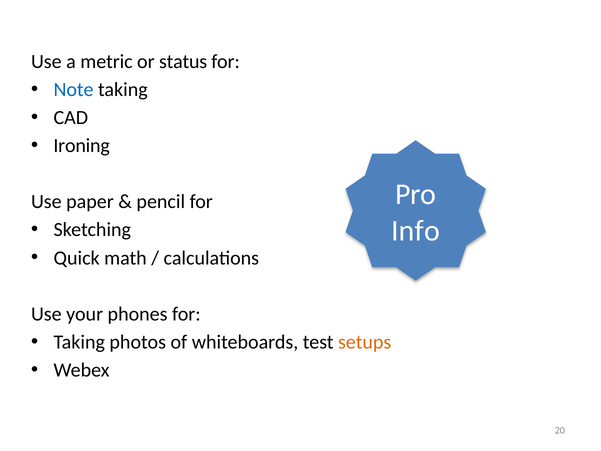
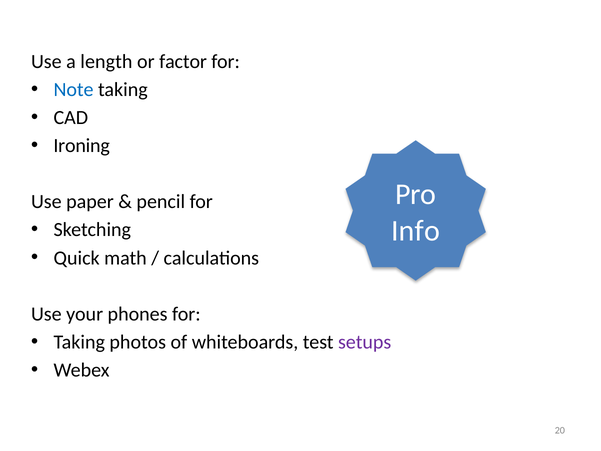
metric: metric -> length (106, 62)
status: status -> factor (183, 62)
setups colour: orange -> purple (365, 342)
